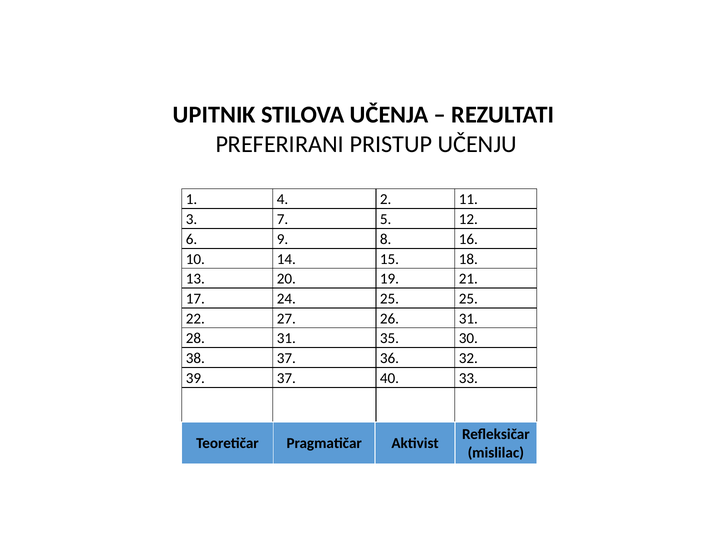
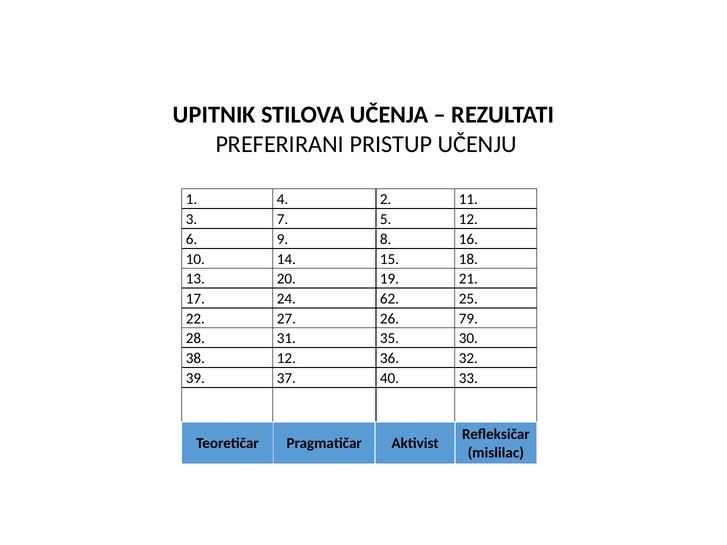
24 25: 25 -> 62 (389, 299)
26 31: 31 -> 79 (468, 319)
38 37: 37 -> 12 (286, 359)
